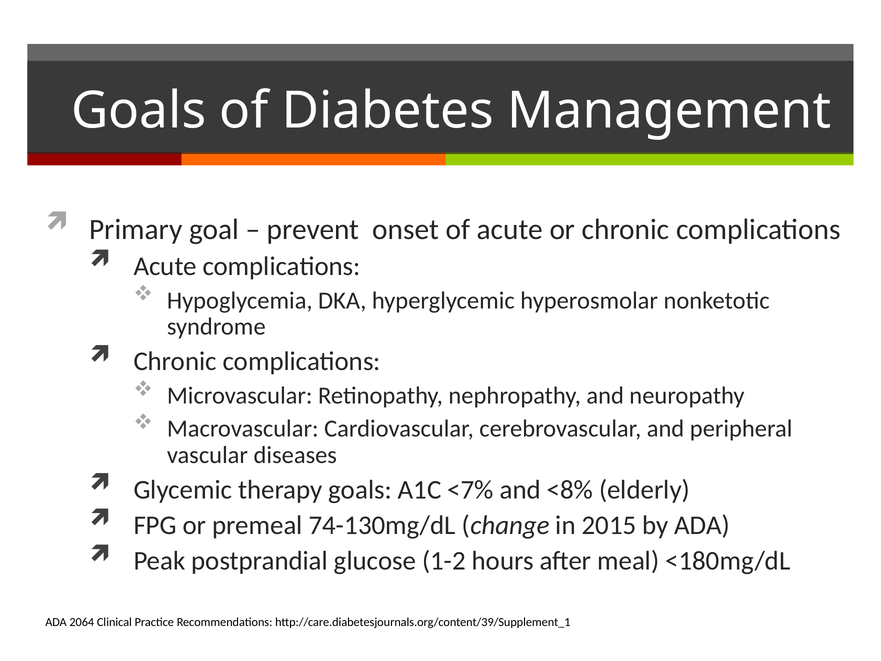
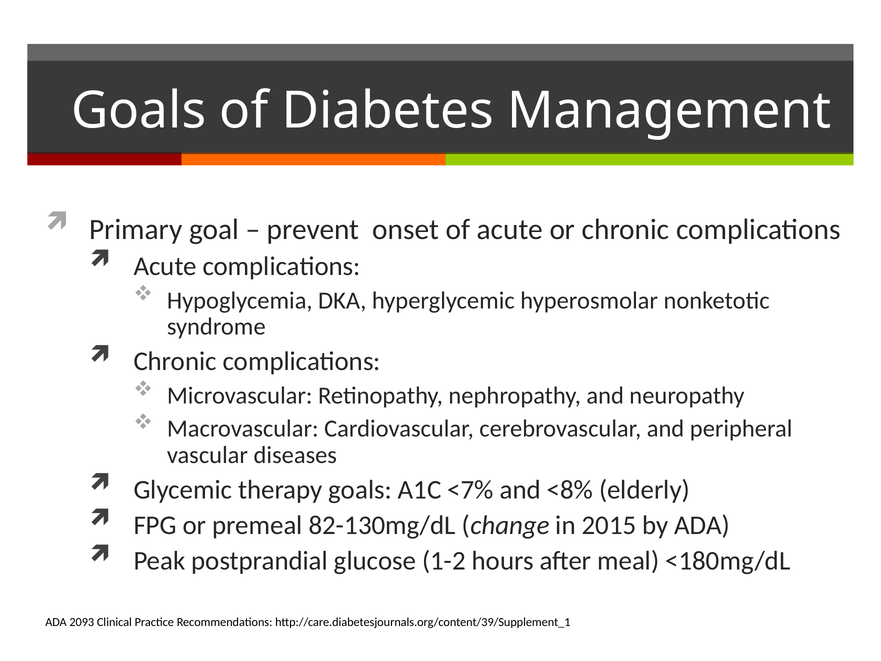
74-130mg/dL: 74-130mg/dL -> 82-130mg/dL (382, 525)
2064: 2064 -> 2093 (82, 622)
